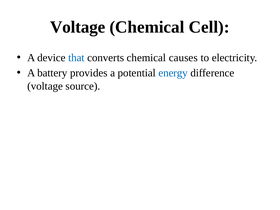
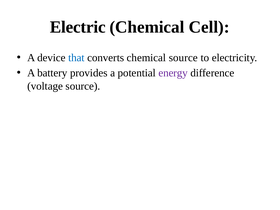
Voltage: Voltage -> Electric (78, 27)
chemical causes: causes -> source (183, 58)
energy colour: blue -> purple (173, 73)
